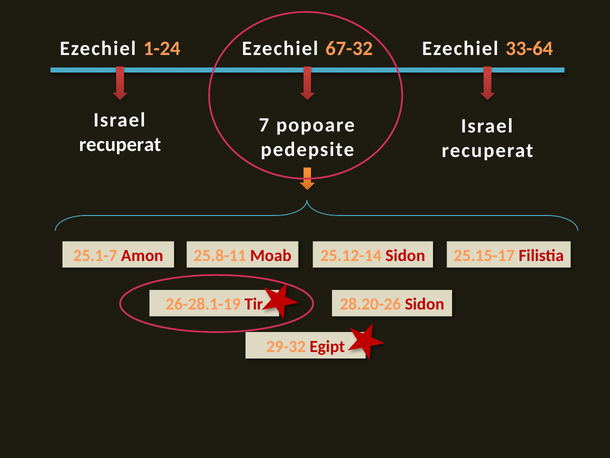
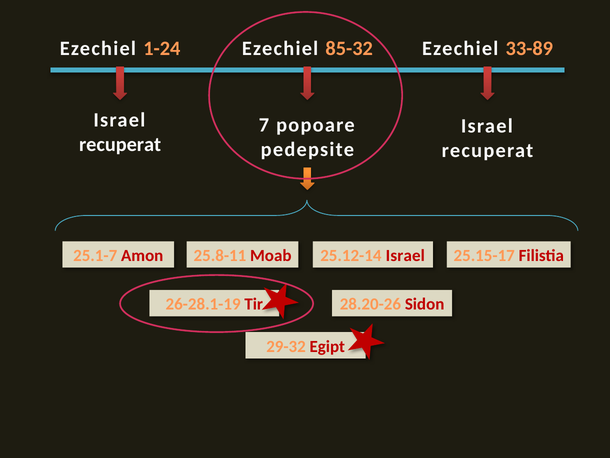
67-32: 67-32 -> 85-32 (349, 48)
33-64: 33-64 -> 33-89 (529, 48)
25.12-14 Sidon: Sidon -> Israel (405, 255)
